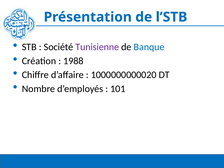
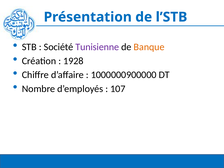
Banque colour: blue -> orange (149, 47)
1988: 1988 -> 1928 (73, 61)
1000000000020: 1000000000020 -> 1000000900000 (124, 75)
101: 101 -> 107 (118, 89)
